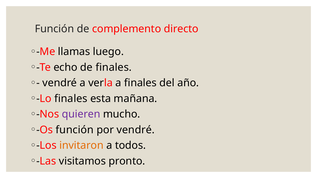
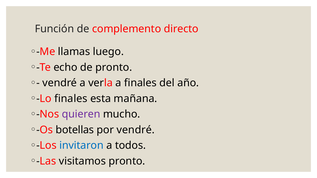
de finales: finales -> pronto (114, 67)
Os función: función -> botellas (75, 130)
invitaron colour: orange -> blue (82, 146)
